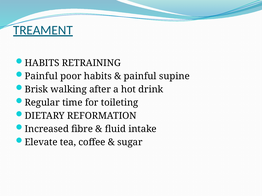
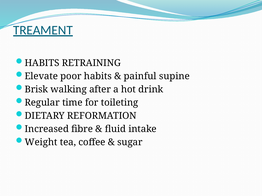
Painful: Painful -> Elevate (41, 76)
Elevate: Elevate -> Weight (41, 142)
